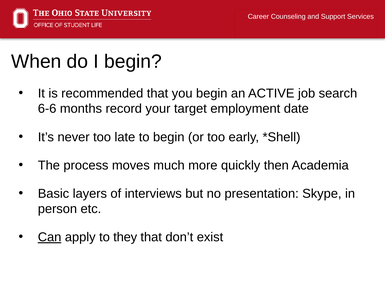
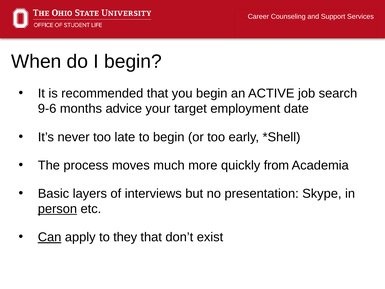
6-6: 6-6 -> 9-6 (47, 109)
record: record -> advice (124, 109)
then: then -> from (276, 165)
person underline: none -> present (57, 209)
